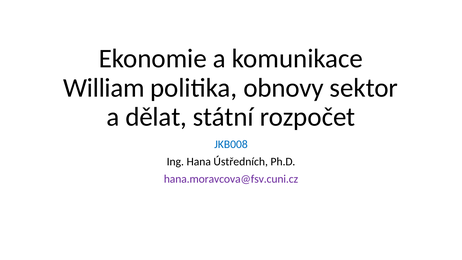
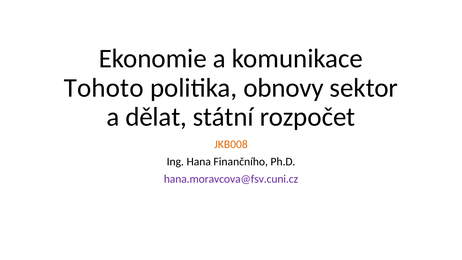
William: William -> Tohoto (104, 88)
JKB008 colour: blue -> orange (231, 144)
Ústředních: Ústředních -> Finančního (241, 162)
